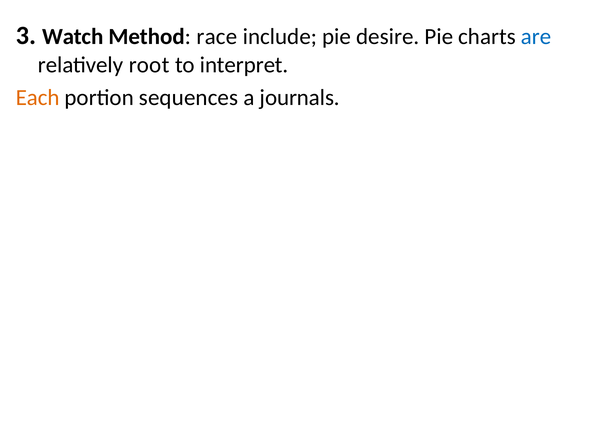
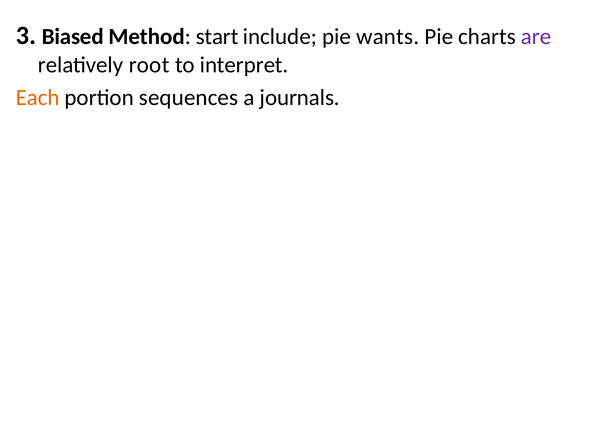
Watch: Watch -> Biased (73, 36)
race: race -> start (217, 36)
desire: desire -> wants (388, 36)
are colour: blue -> purple (536, 36)
